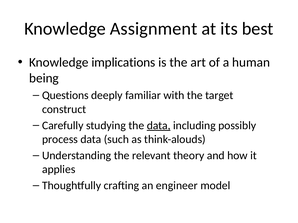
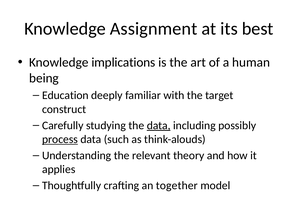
Questions: Questions -> Education (65, 96)
process underline: none -> present (60, 140)
engineer: engineer -> together (177, 186)
